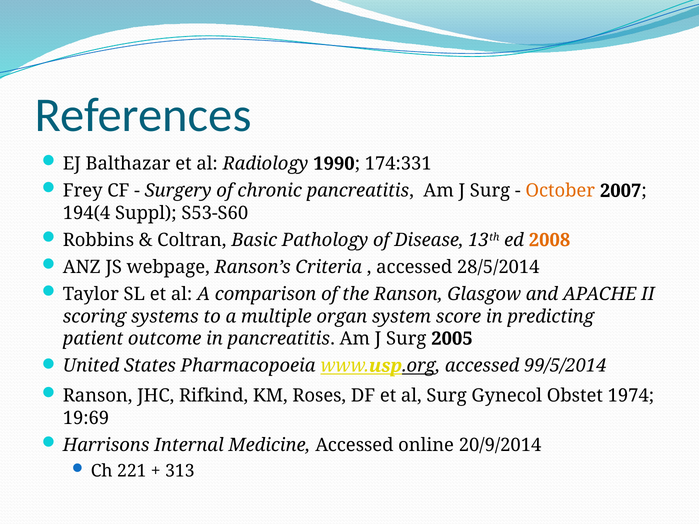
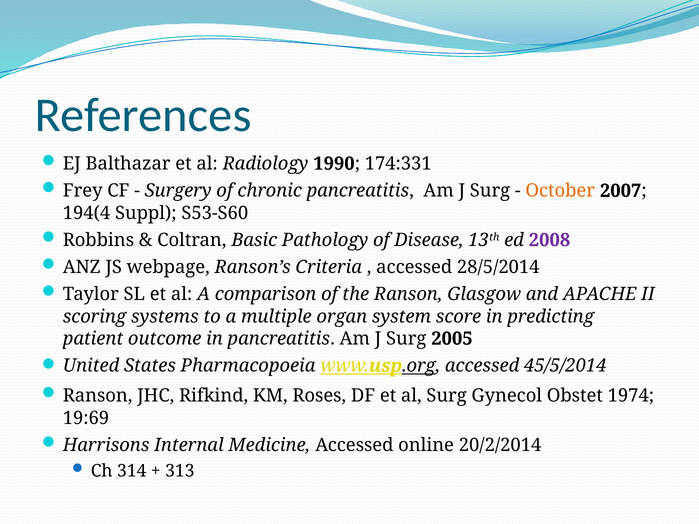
2008 colour: orange -> purple (549, 240)
99/5/2014: 99/5/2014 -> 45/5/2014 (565, 366)
20/9/2014: 20/9/2014 -> 20/2/2014 (500, 445)
221: 221 -> 314 (132, 471)
